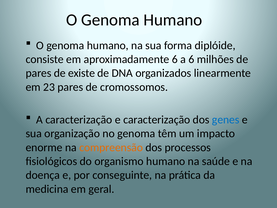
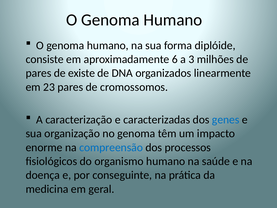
a 6: 6 -> 3 (191, 59)
e caracterização: caracterização -> caracterizadas (157, 120)
compreensão colour: orange -> blue (111, 147)
